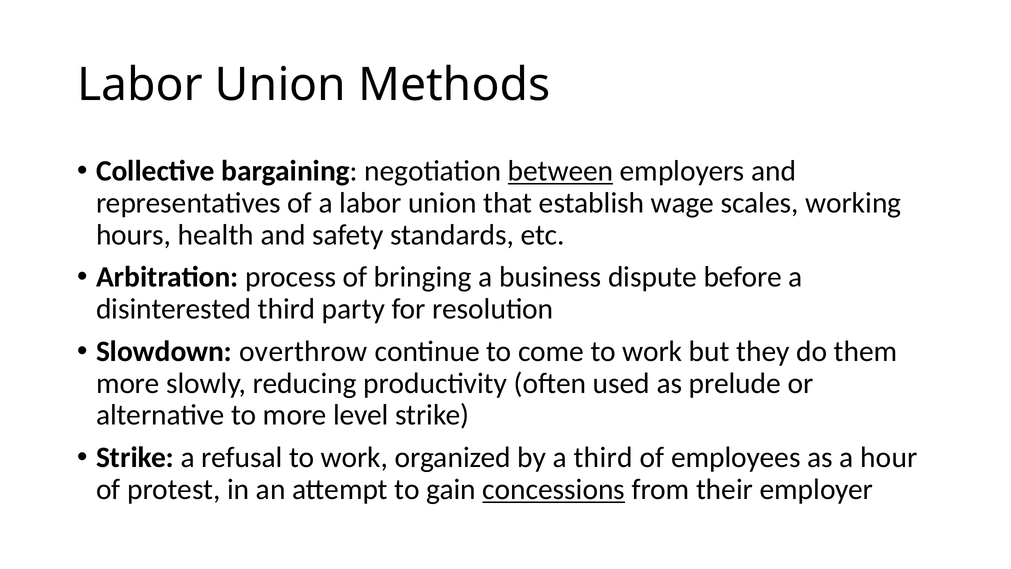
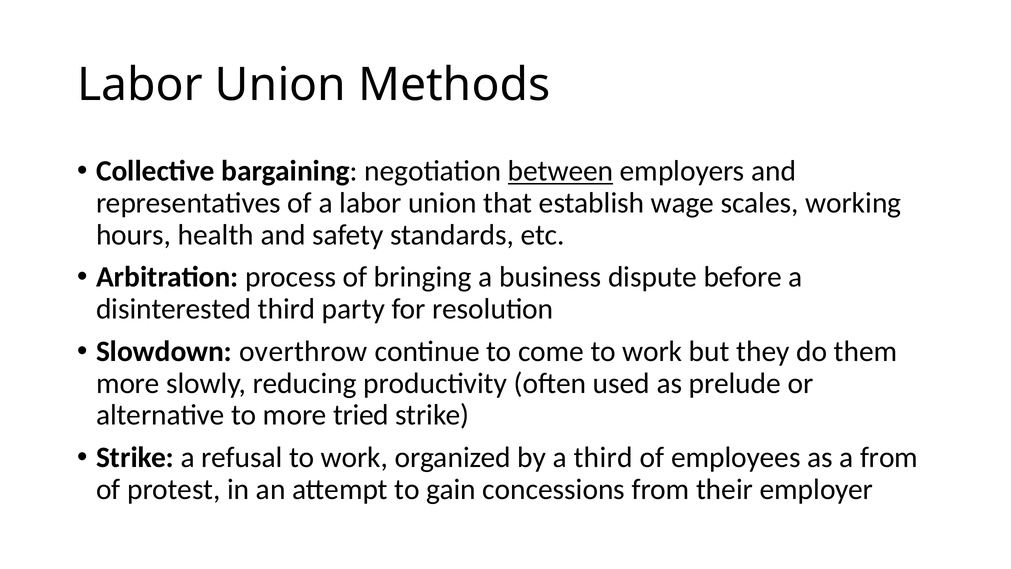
level: level -> tried (361, 415)
a hour: hour -> from (889, 457)
concessions underline: present -> none (554, 489)
